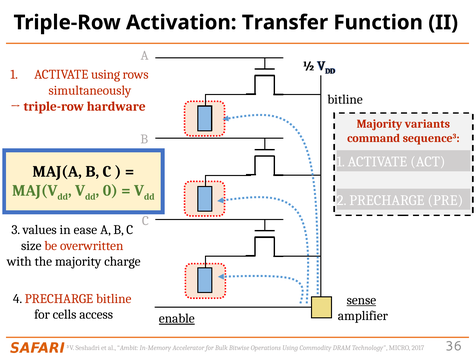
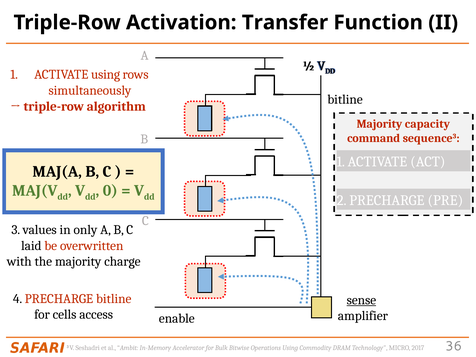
hardware: hardware -> algorithm (116, 106)
variants: variants -> capacity (427, 124)
ease: ease -> only (85, 230)
size: size -> laid (31, 246)
enable underline: present -> none (177, 319)
